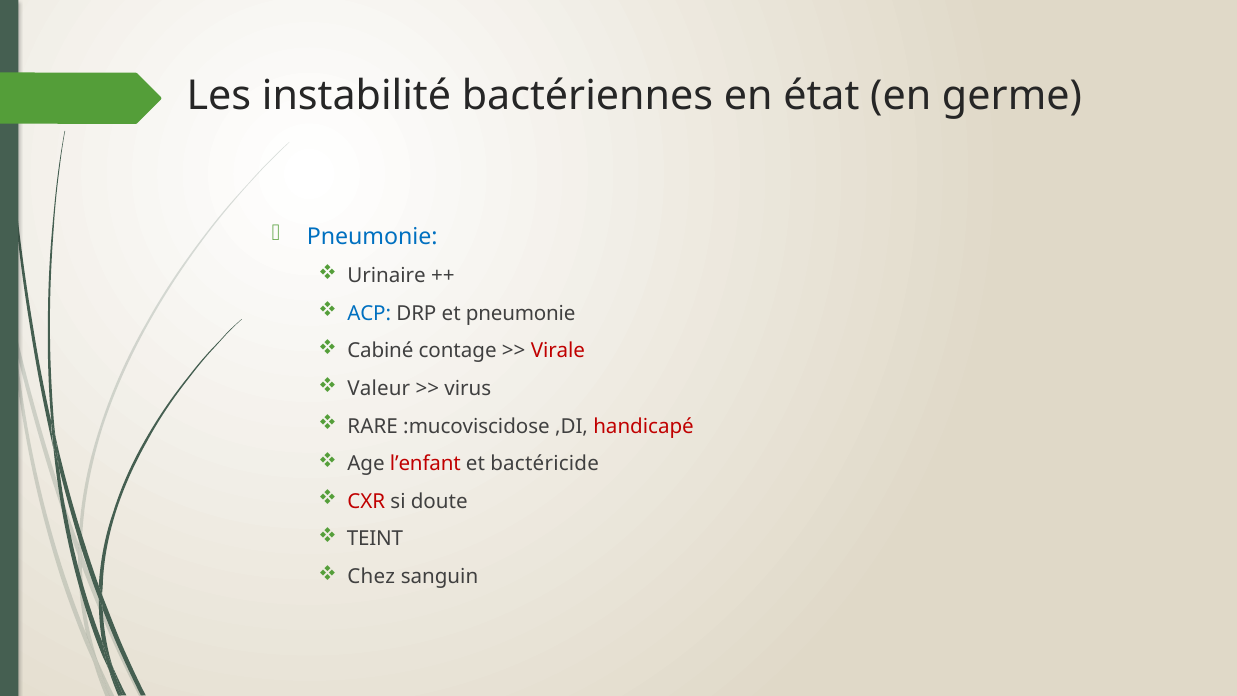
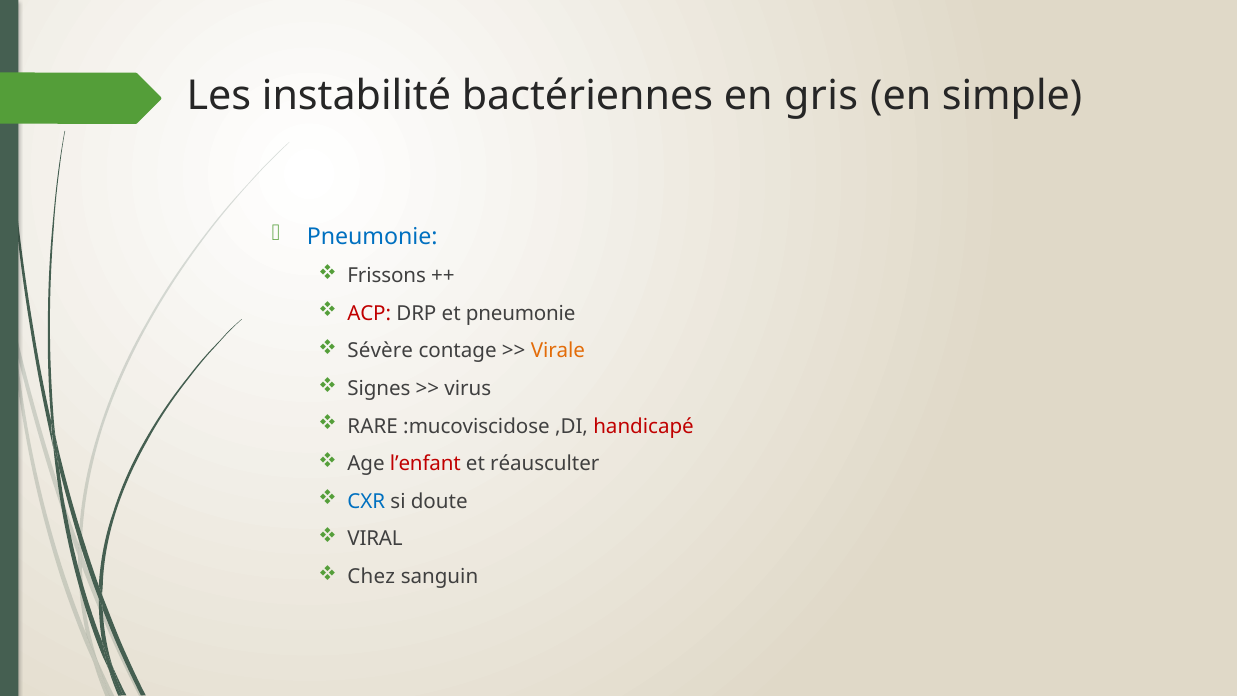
état: état -> gris (821, 96)
germe: germe -> simple (1012, 96)
Urinaire: Urinaire -> Frissons (387, 276)
ACP colour: blue -> red (369, 313)
Cabiné: Cabiné -> Sévère (380, 351)
Virale colour: red -> orange (558, 351)
Valeur: Valeur -> Signes (379, 389)
bactéricide: bactéricide -> réausculter (545, 464)
CXR colour: red -> blue (366, 501)
TEINT: TEINT -> VIRAL (375, 539)
